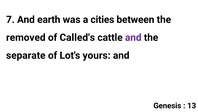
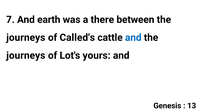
cities: cities -> there (102, 19)
removed: removed -> journeys (26, 37)
and colour: purple -> blue (133, 37)
separate: separate -> journeys (26, 55)
